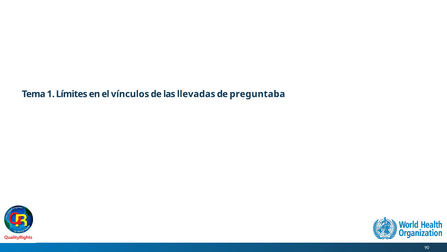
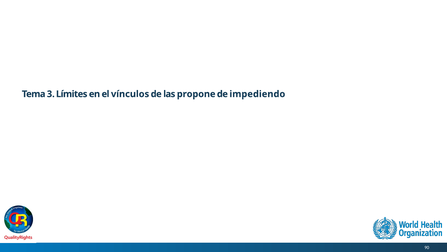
1: 1 -> 3 (51, 94)
llevadas: llevadas -> propone (196, 94)
preguntaba: preguntaba -> impediendo (257, 94)
